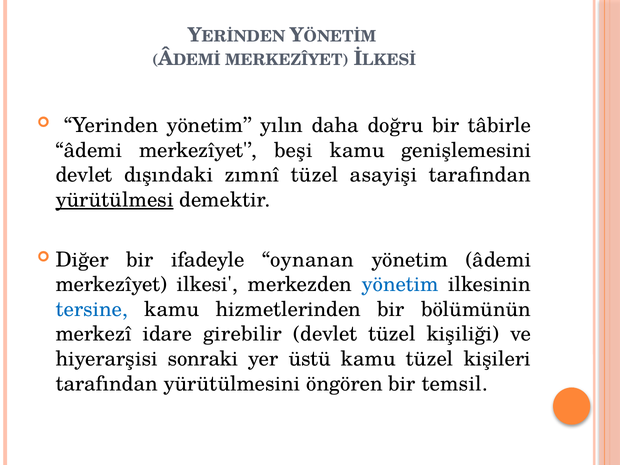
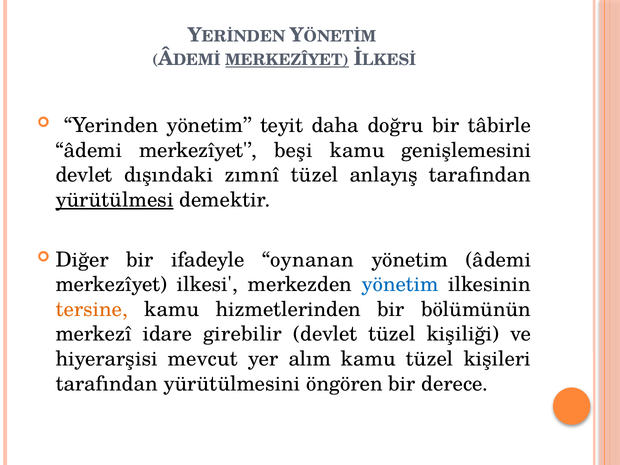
MERKEZÎYET underline: none -> present (287, 60)
yılın: yılın -> teyit (282, 125)
asayişi: asayişi -> anlayış (384, 175)
tersine colour: blue -> orange (92, 309)
sonraki: sonraki -> mevcut (203, 359)
üstü: üstü -> alım (310, 359)
temsil: temsil -> derece (455, 384)
